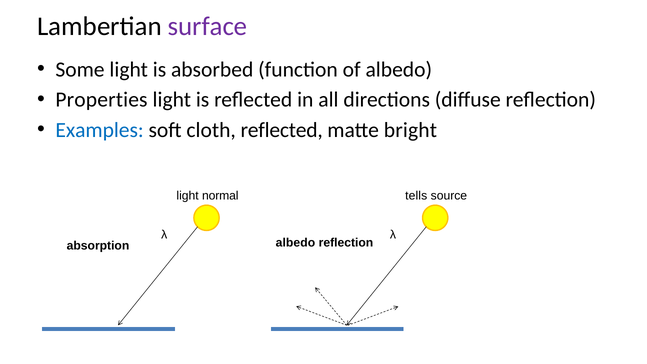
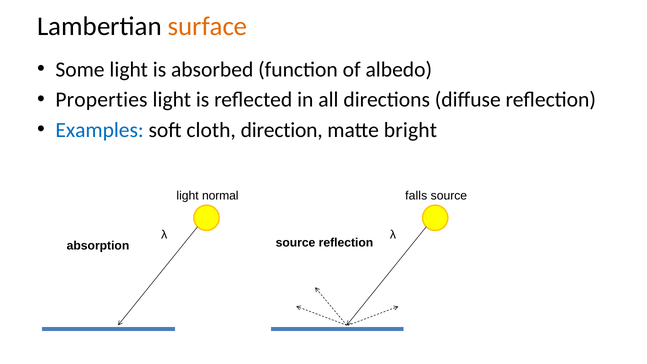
surface colour: purple -> orange (208, 26)
cloth reflected: reflected -> direction (282, 130)
tells: tells -> falls (416, 196)
absorption albedo: albedo -> source (296, 243)
